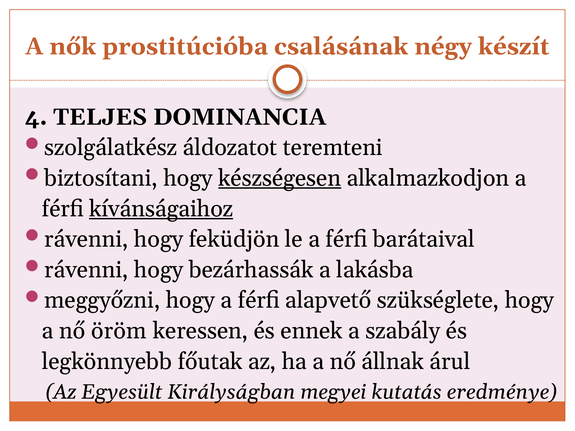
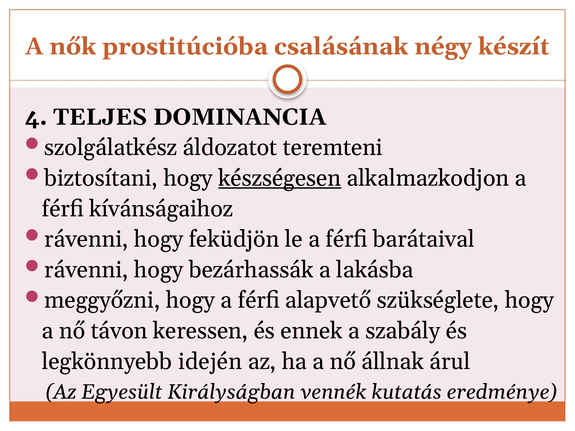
kívánságaihoz underline: present -> none (161, 209)
öröm: öröm -> távon (119, 331)
főutak: főutak -> idején (210, 362)
megyei: megyei -> vennék (333, 392)
